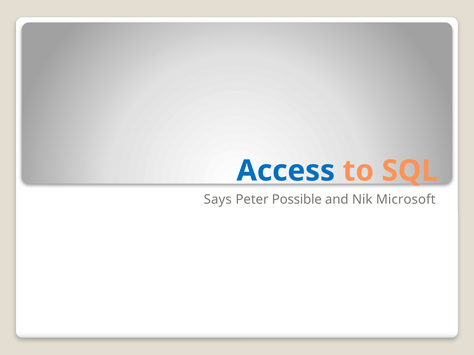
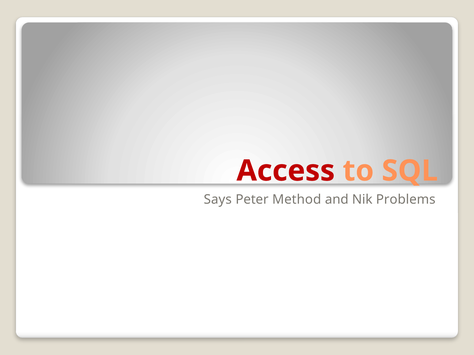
Access colour: blue -> red (286, 171)
Possible: Possible -> Method (297, 200)
Microsoft: Microsoft -> Problems (406, 200)
